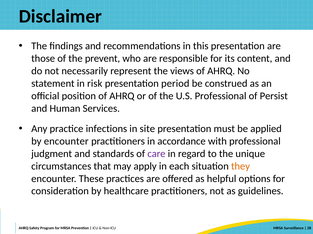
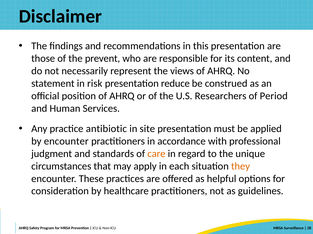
period: period -> reduce (175, 84)
U.S Professional: Professional -> Researchers (221, 96)
Persist: Persist -> Period (274, 96)
infections: infections -> antibiotic (106, 129)
care colour: purple -> orange (156, 154)
